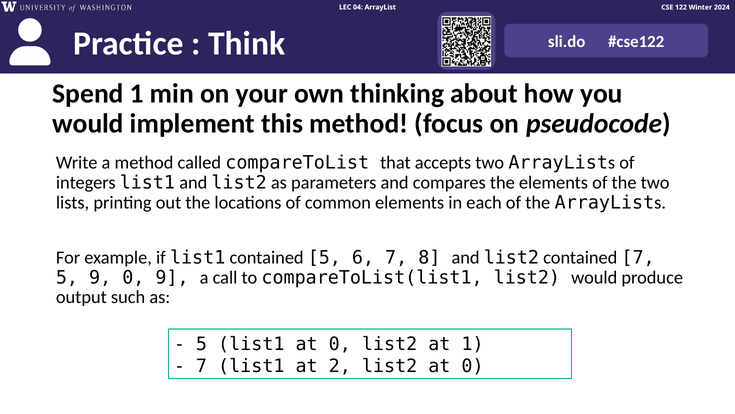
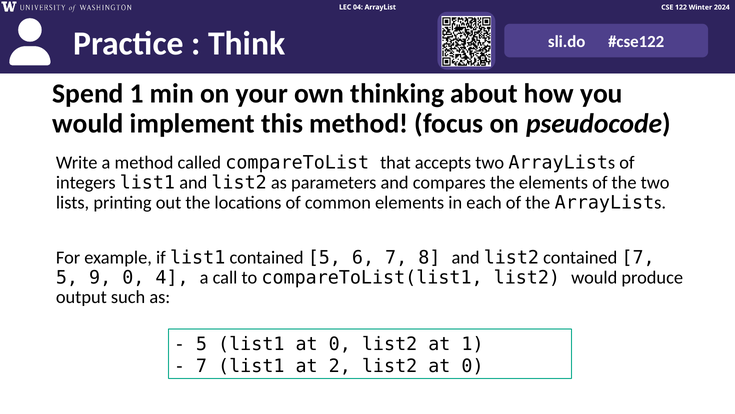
0 9: 9 -> 4 (172, 277)
